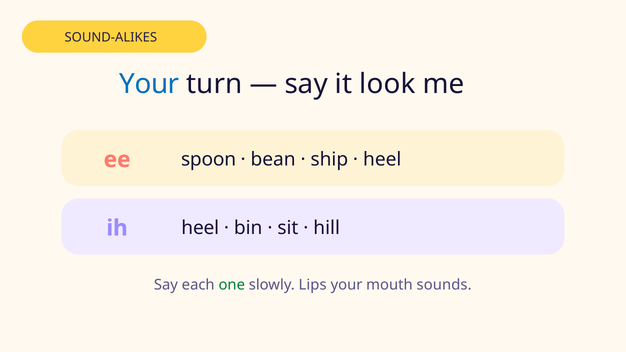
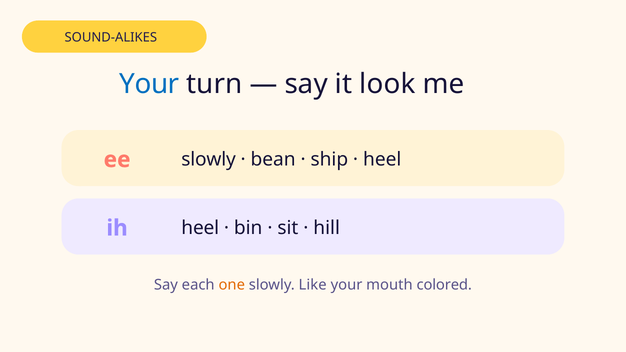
ee spoon: spoon -> slowly (209, 159)
one colour: green -> orange (232, 285)
Lips: Lips -> Like (313, 285)
sounds: sounds -> colored (444, 285)
